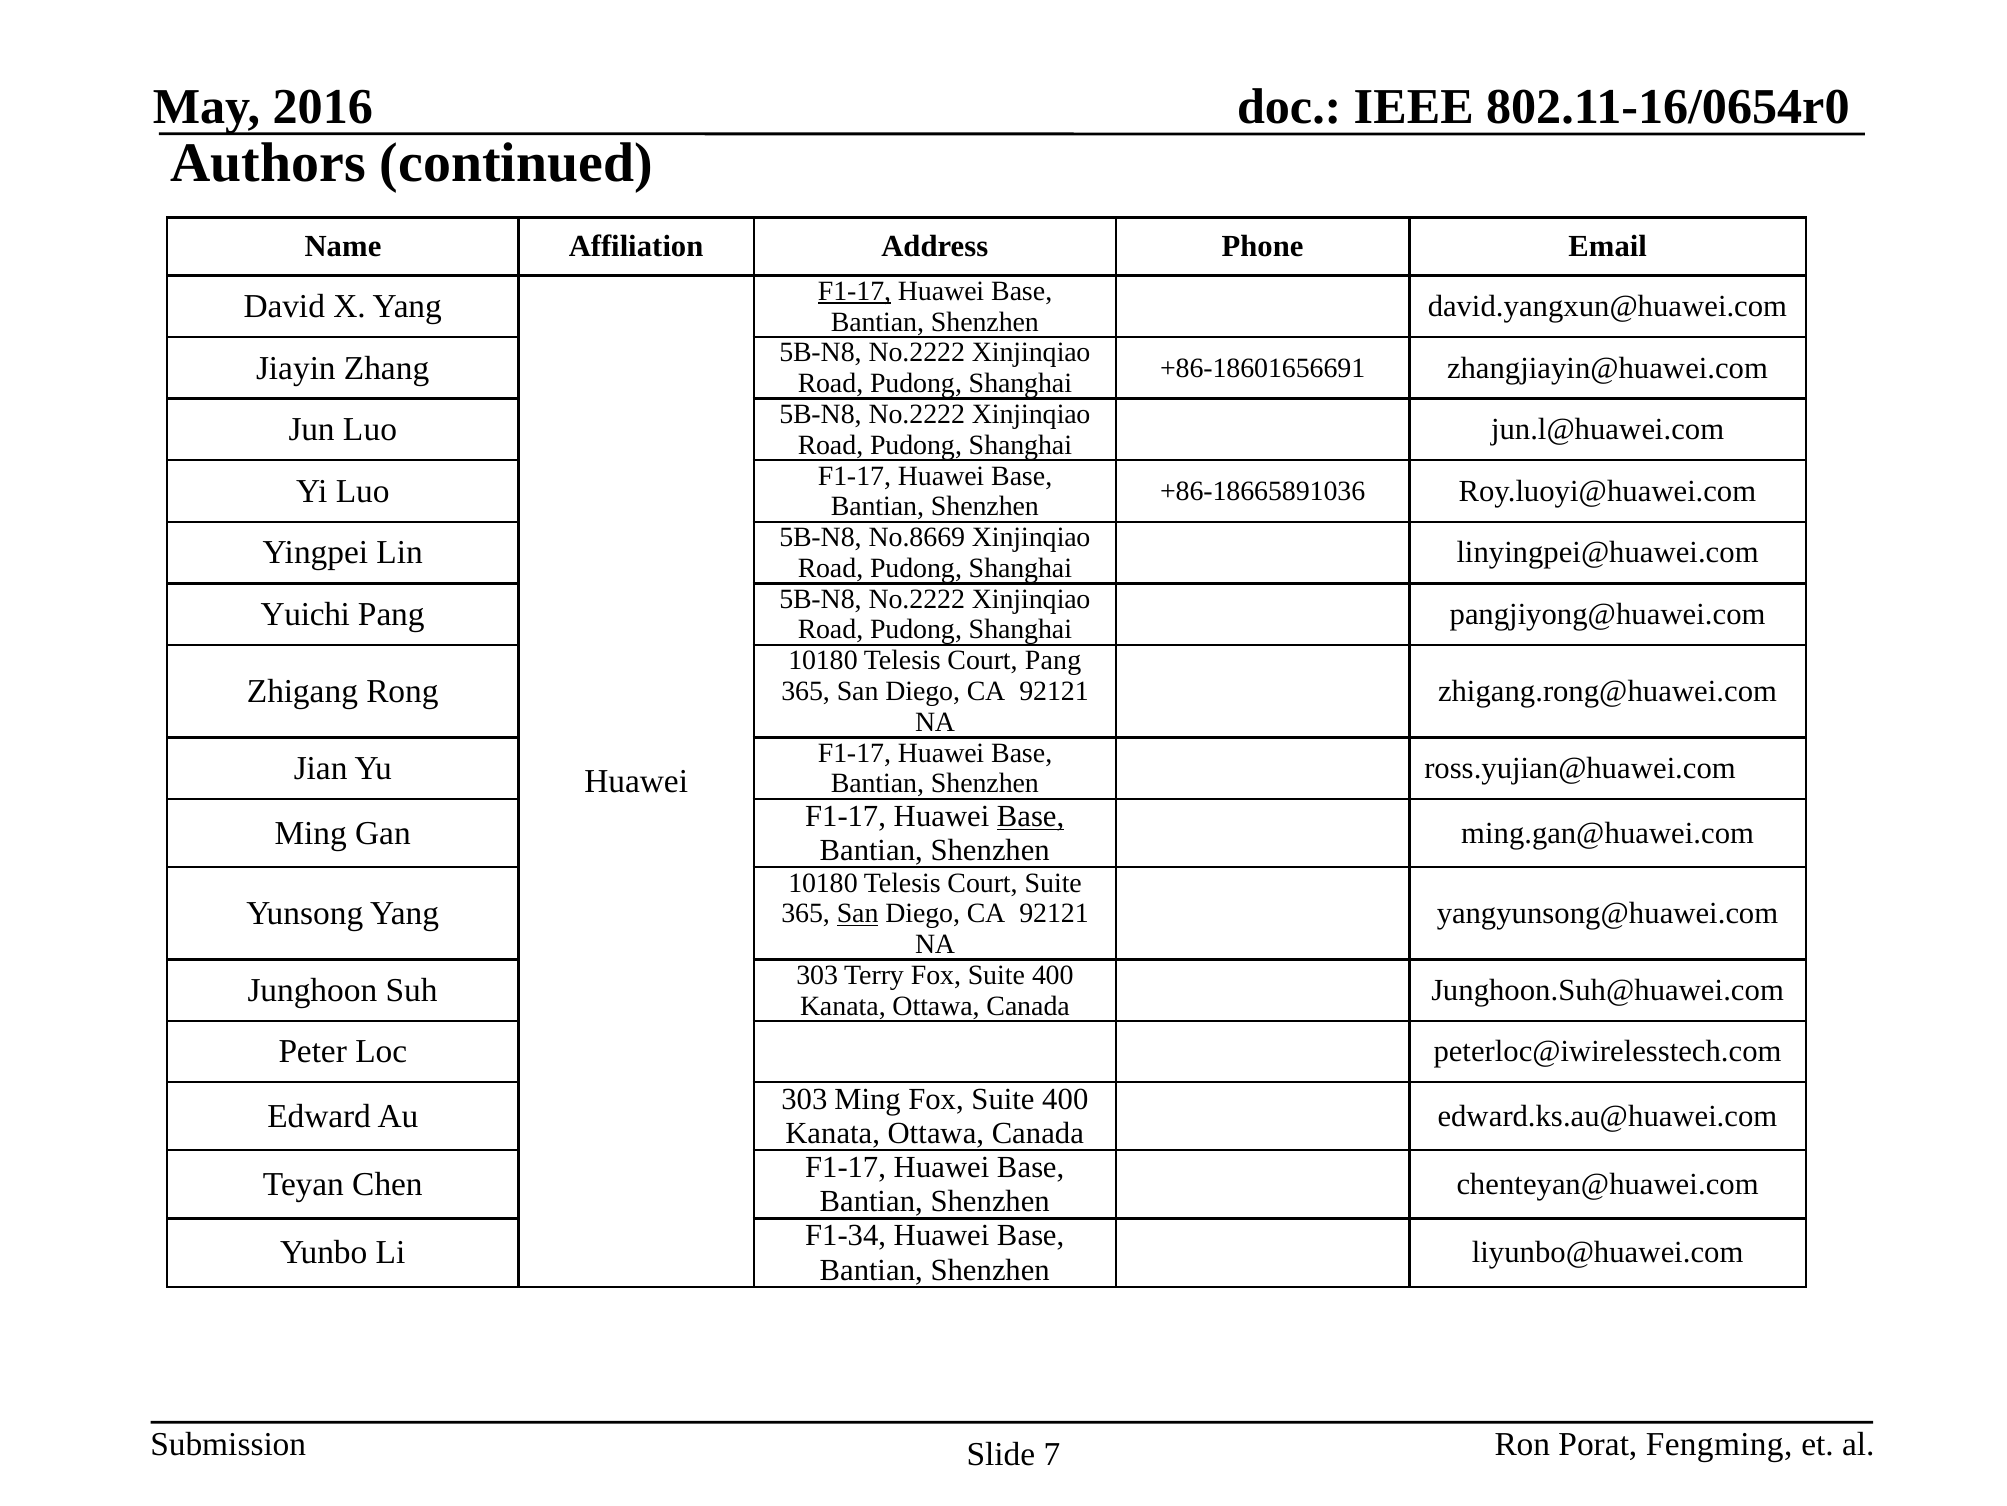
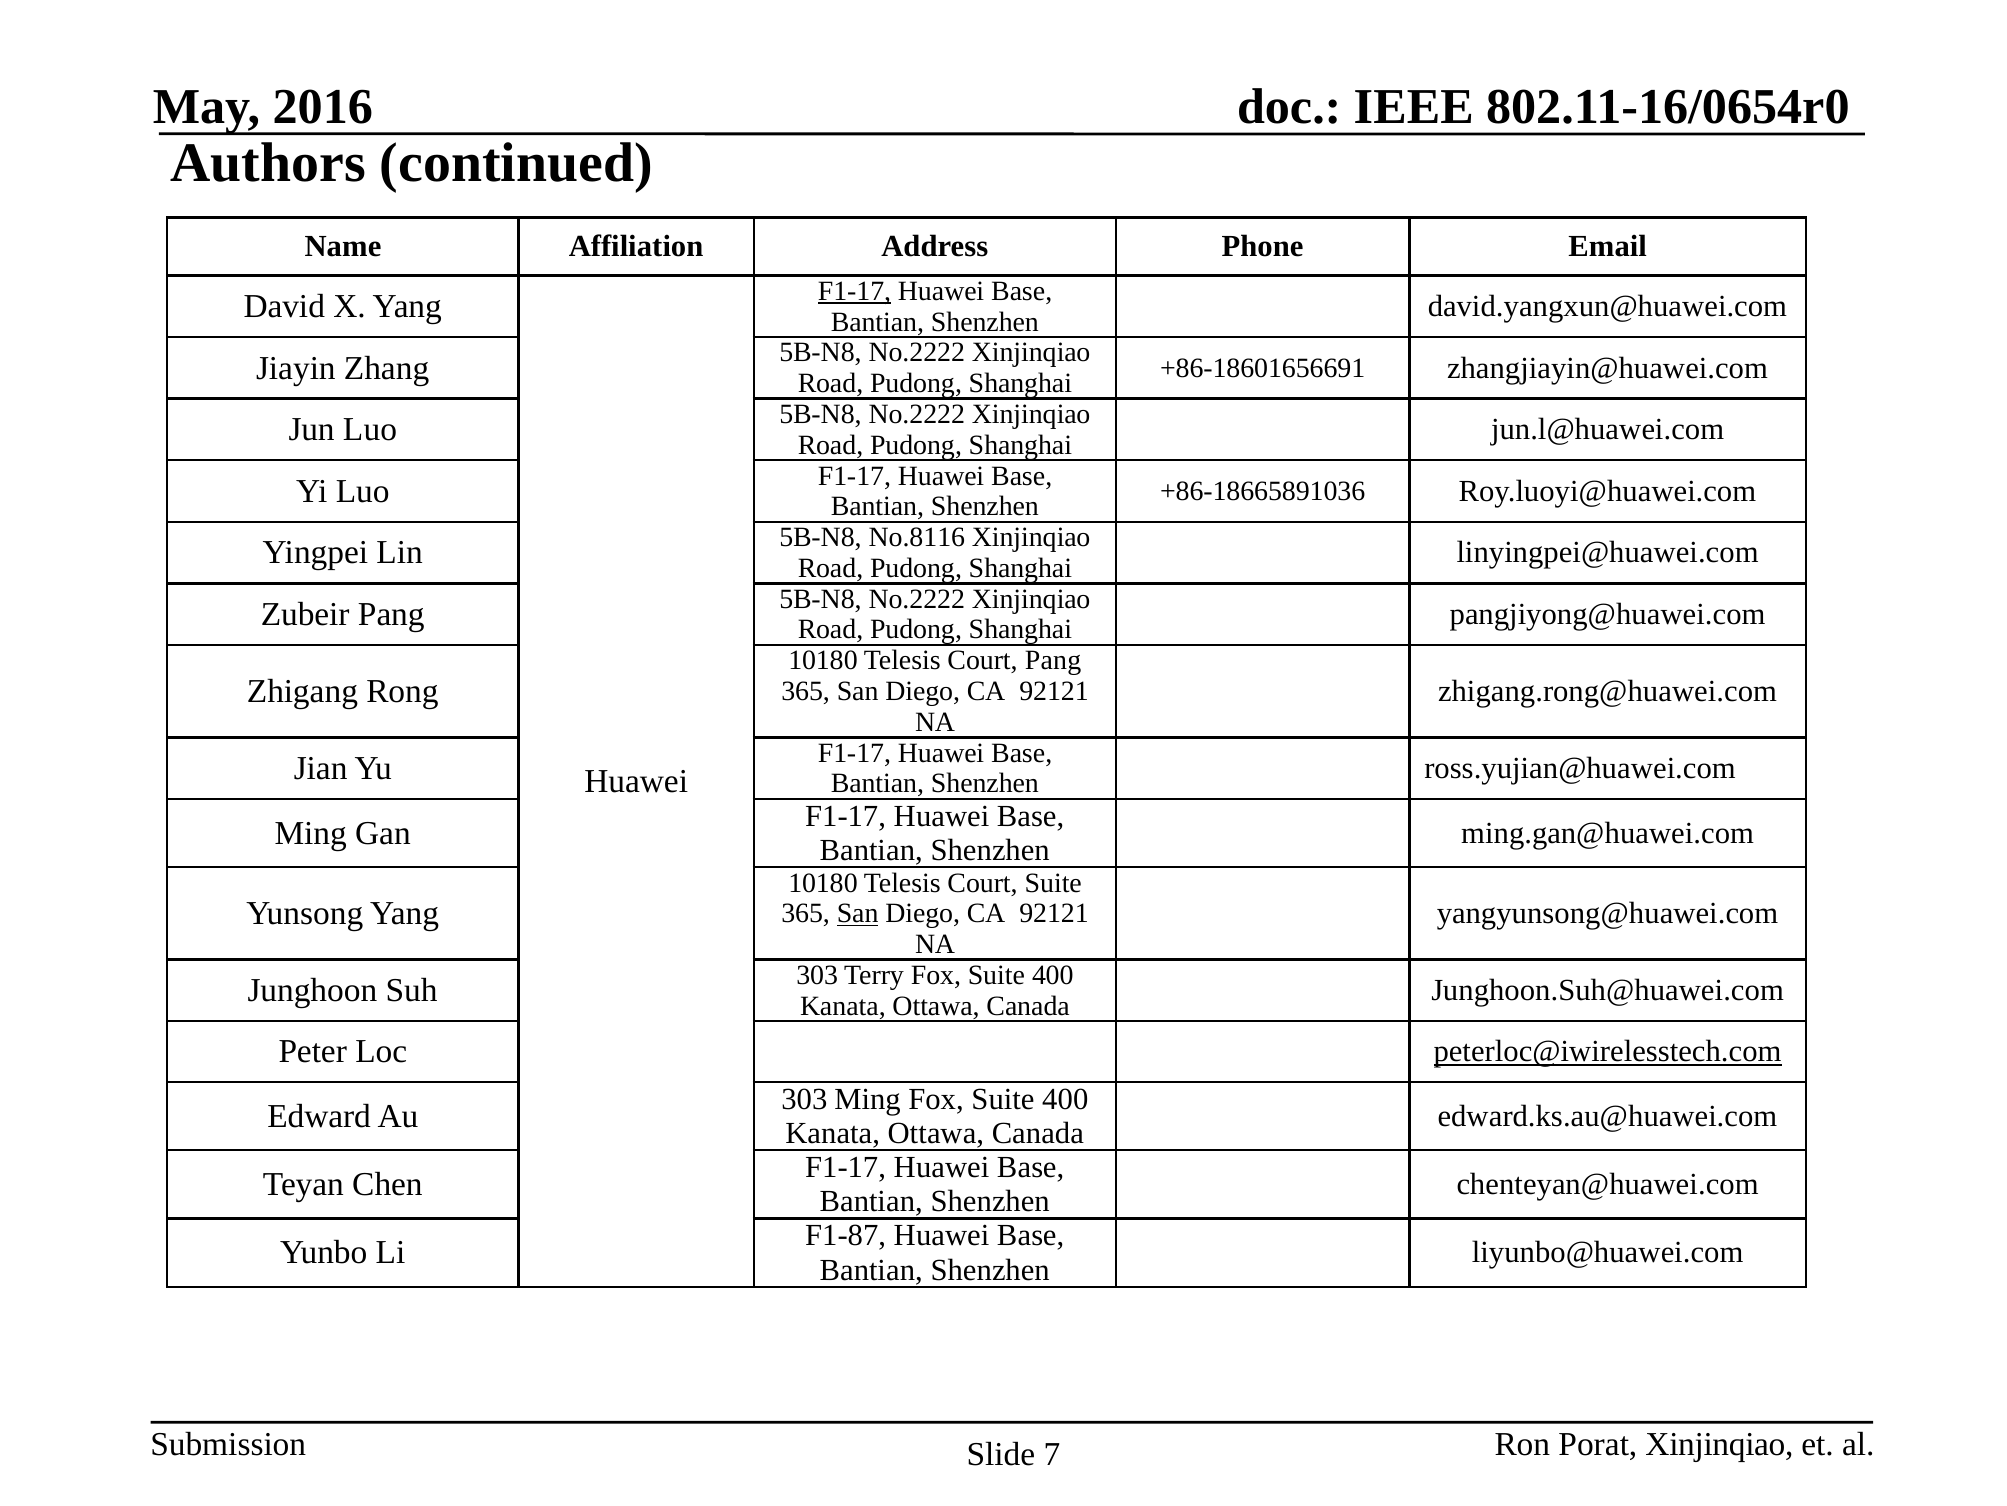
No.8669: No.8669 -> No.8116 (917, 537)
Yuichi: Yuichi -> Zubeir (305, 614)
Base underline: present -> none (1031, 816)
peterloc@iwirelesstech.com underline: none -> present (1607, 1051)
F1-34: F1-34 -> F1-87 (846, 1235)
Porat Fengming: Fengming -> Xinjinqiao (1719, 1444)
